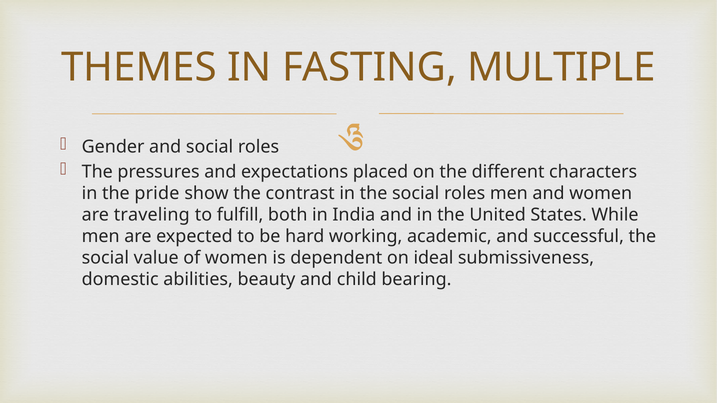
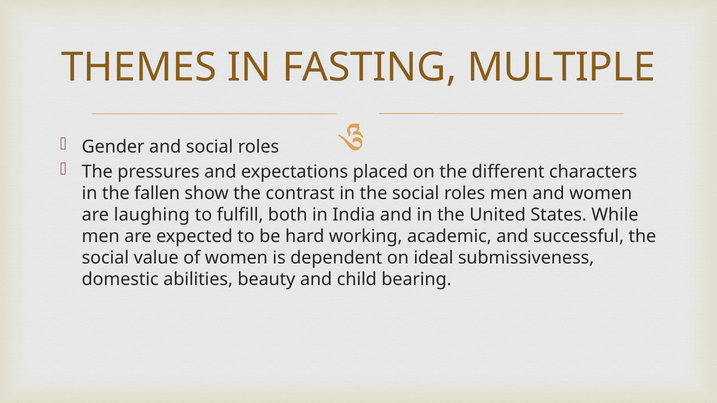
pride: pride -> fallen (157, 194)
traveling: traveling -> laughing (152, 215)
